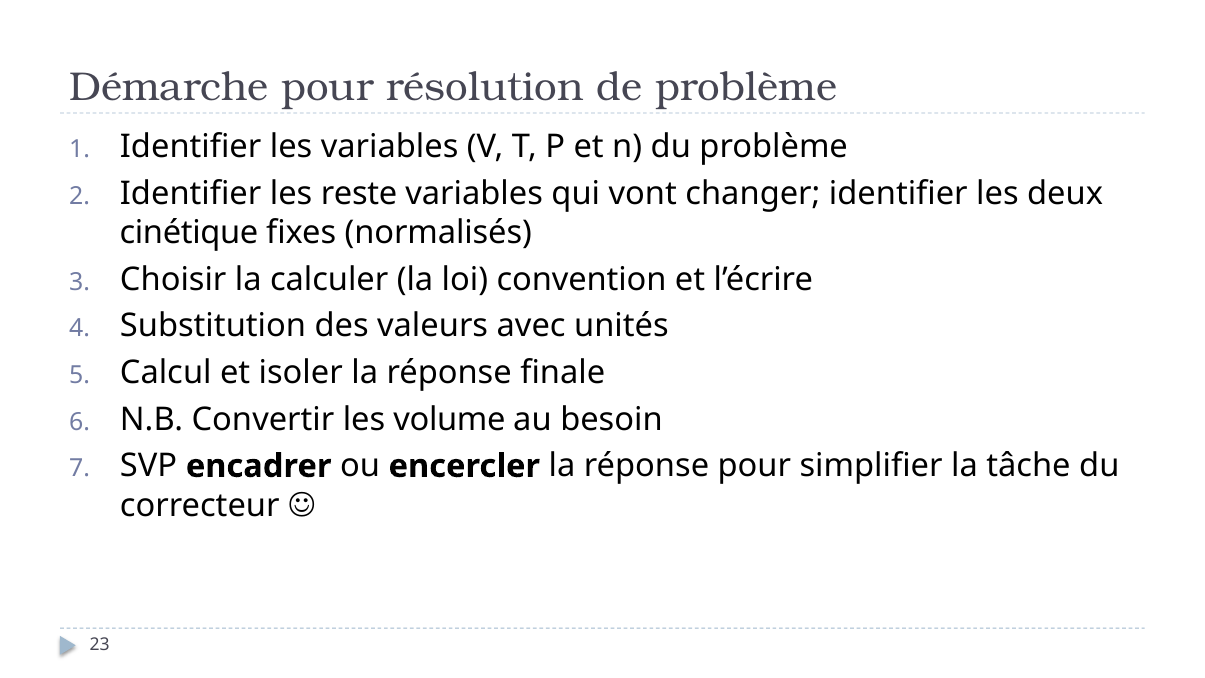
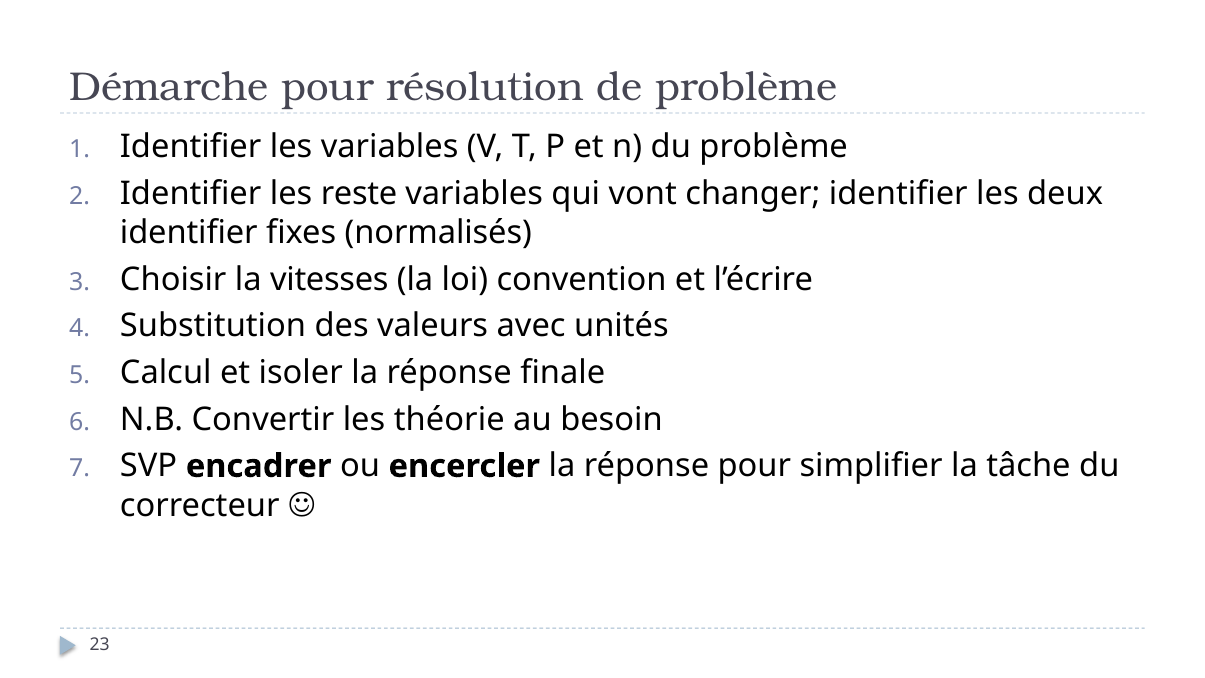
cinétique: cinétique -> identifier (189, 233)
calculer: calculer -> vitesses (329, 279)
volume: volume -> théorie (449, 419)
